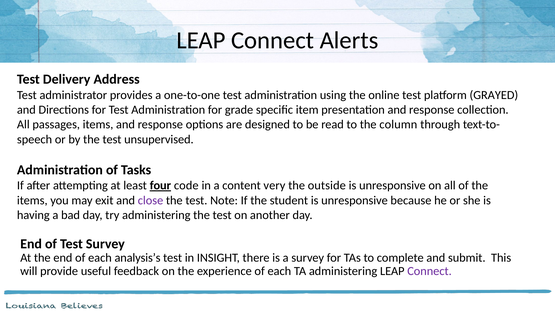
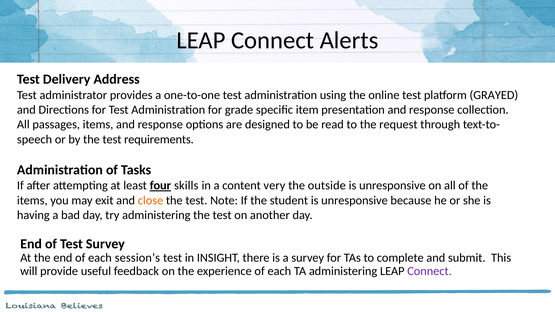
column: column -> request (398, 125)
unsupervised: unsupervised -> requirements (159, 139)
code: code -> skills (186, 186)
close colour: purple -> orange (151, 200)
analysis’s: analysis’s -> session’s (137, 258)
